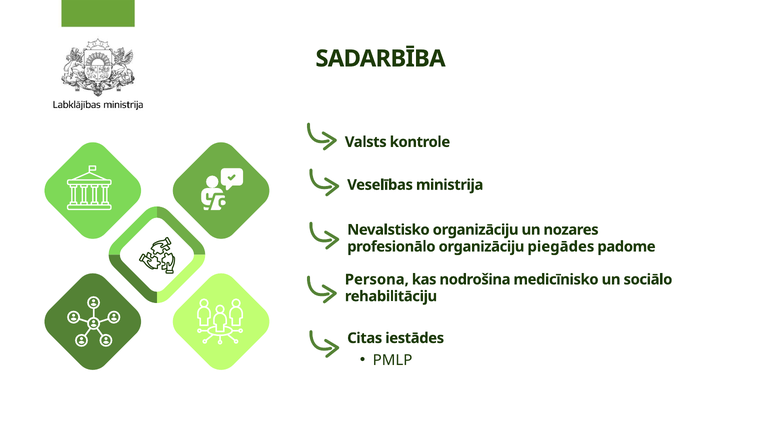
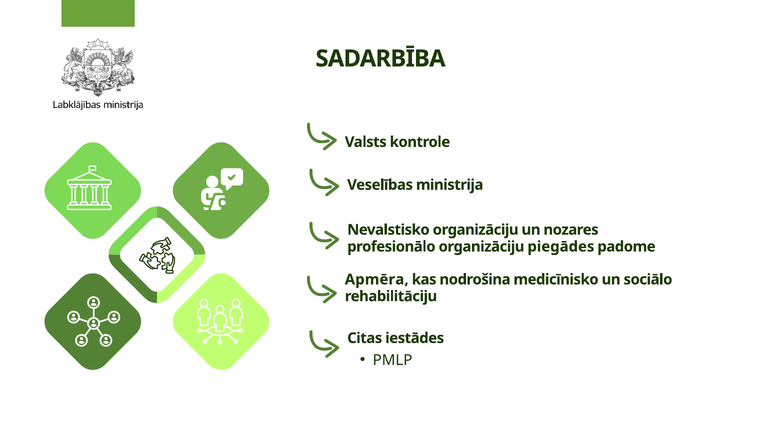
Persona: Persona -> Apmēra (377, 280)
